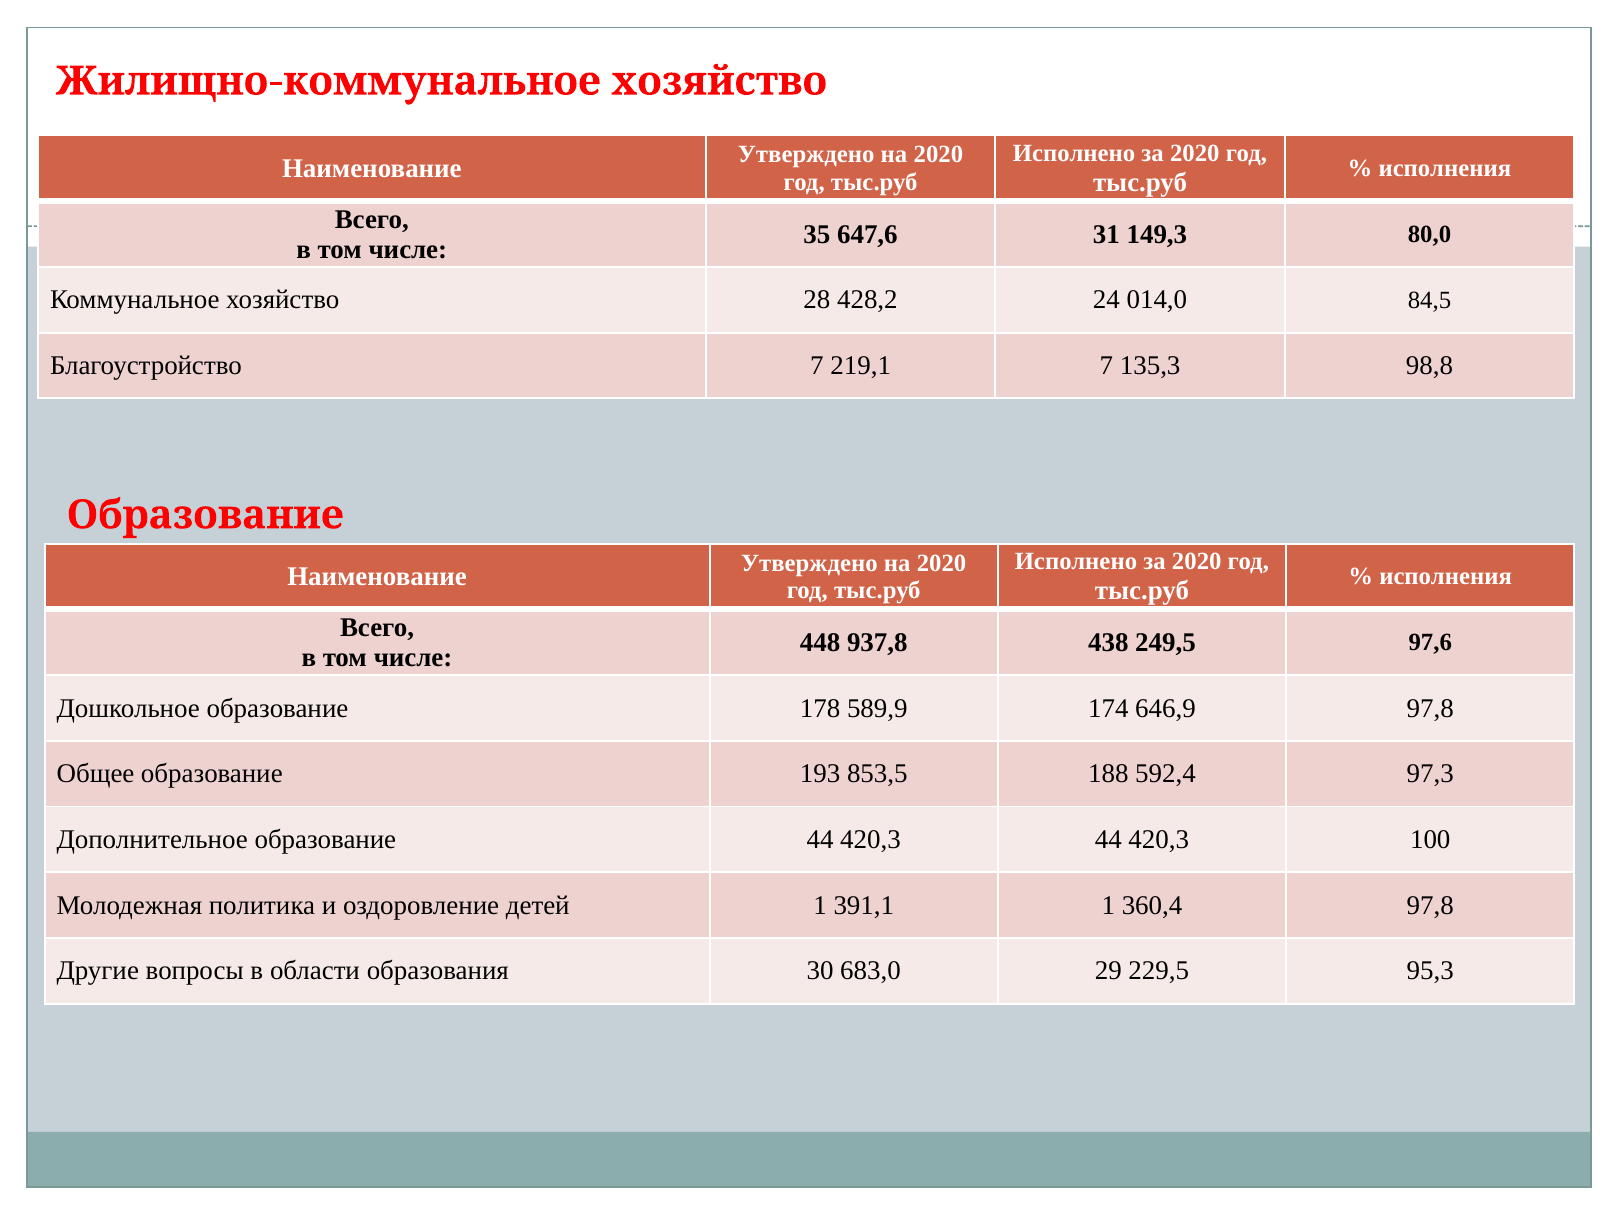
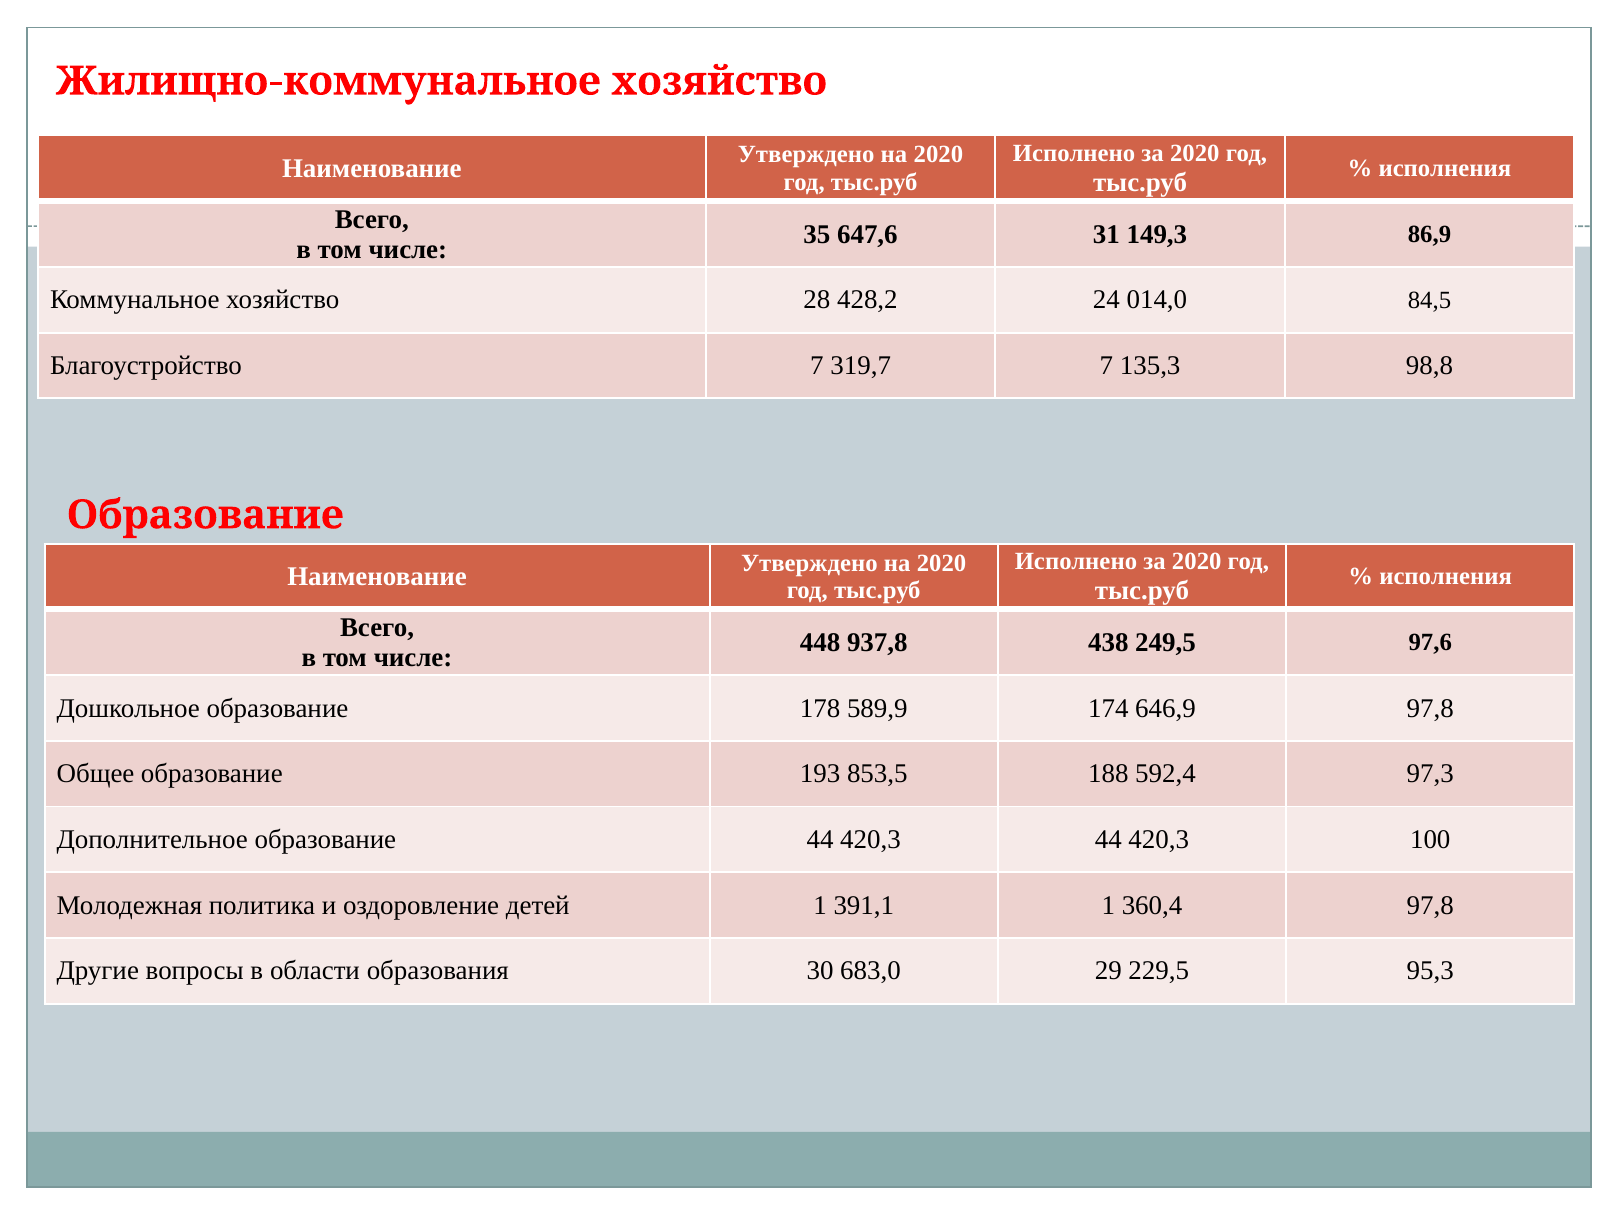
80,0: 80,0 -> 86,9 (1430, 234)
219,1: 219,1 -> 319,7 (861, 365)
